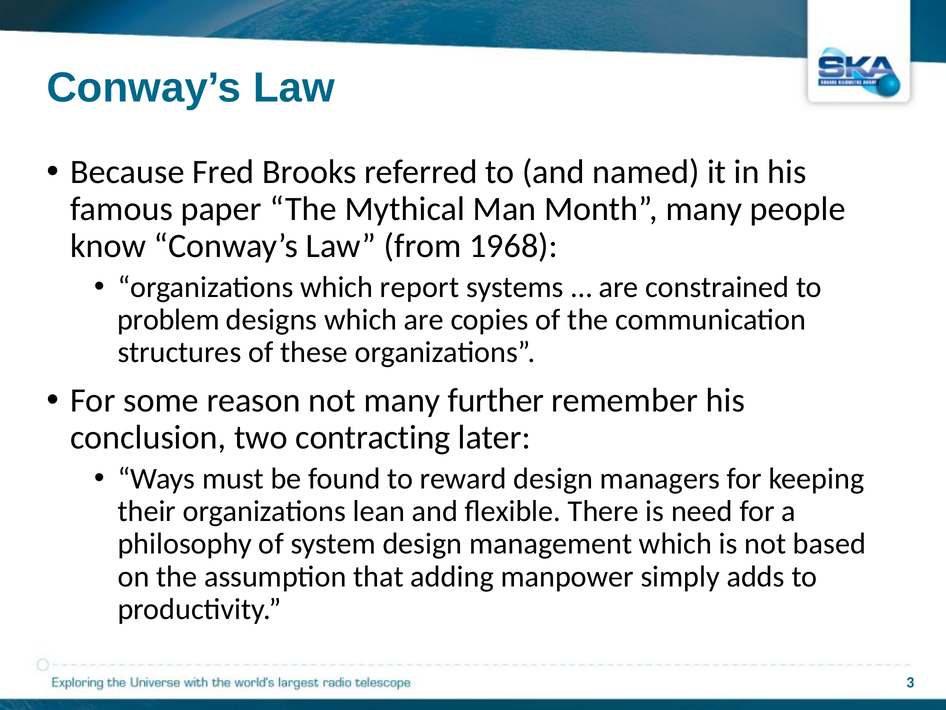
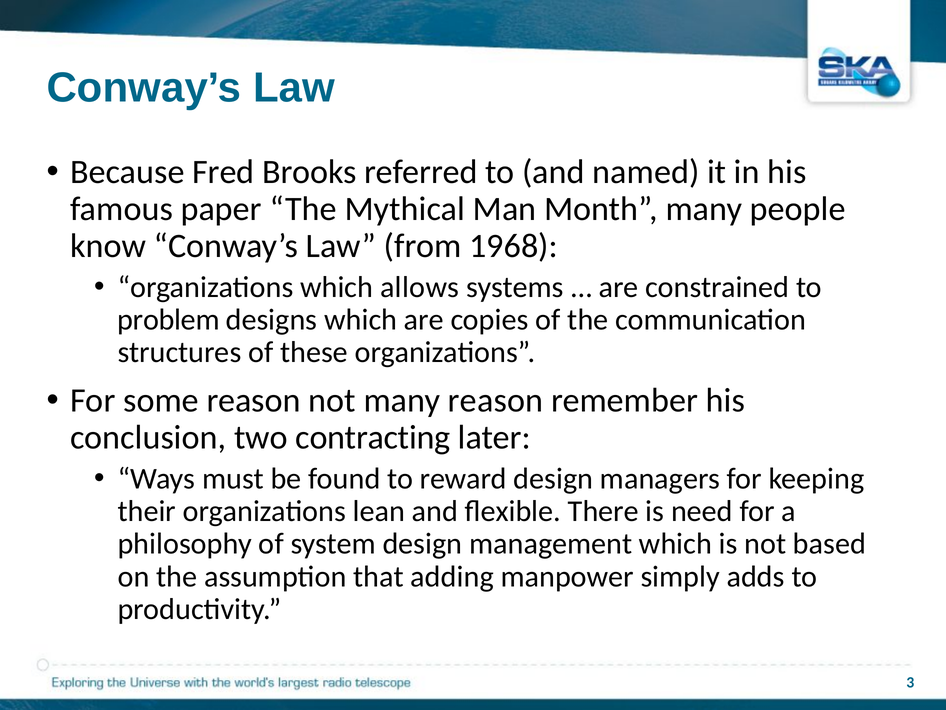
report: report -> allows (420, 287)
many further: further -> reason (496, 400)
